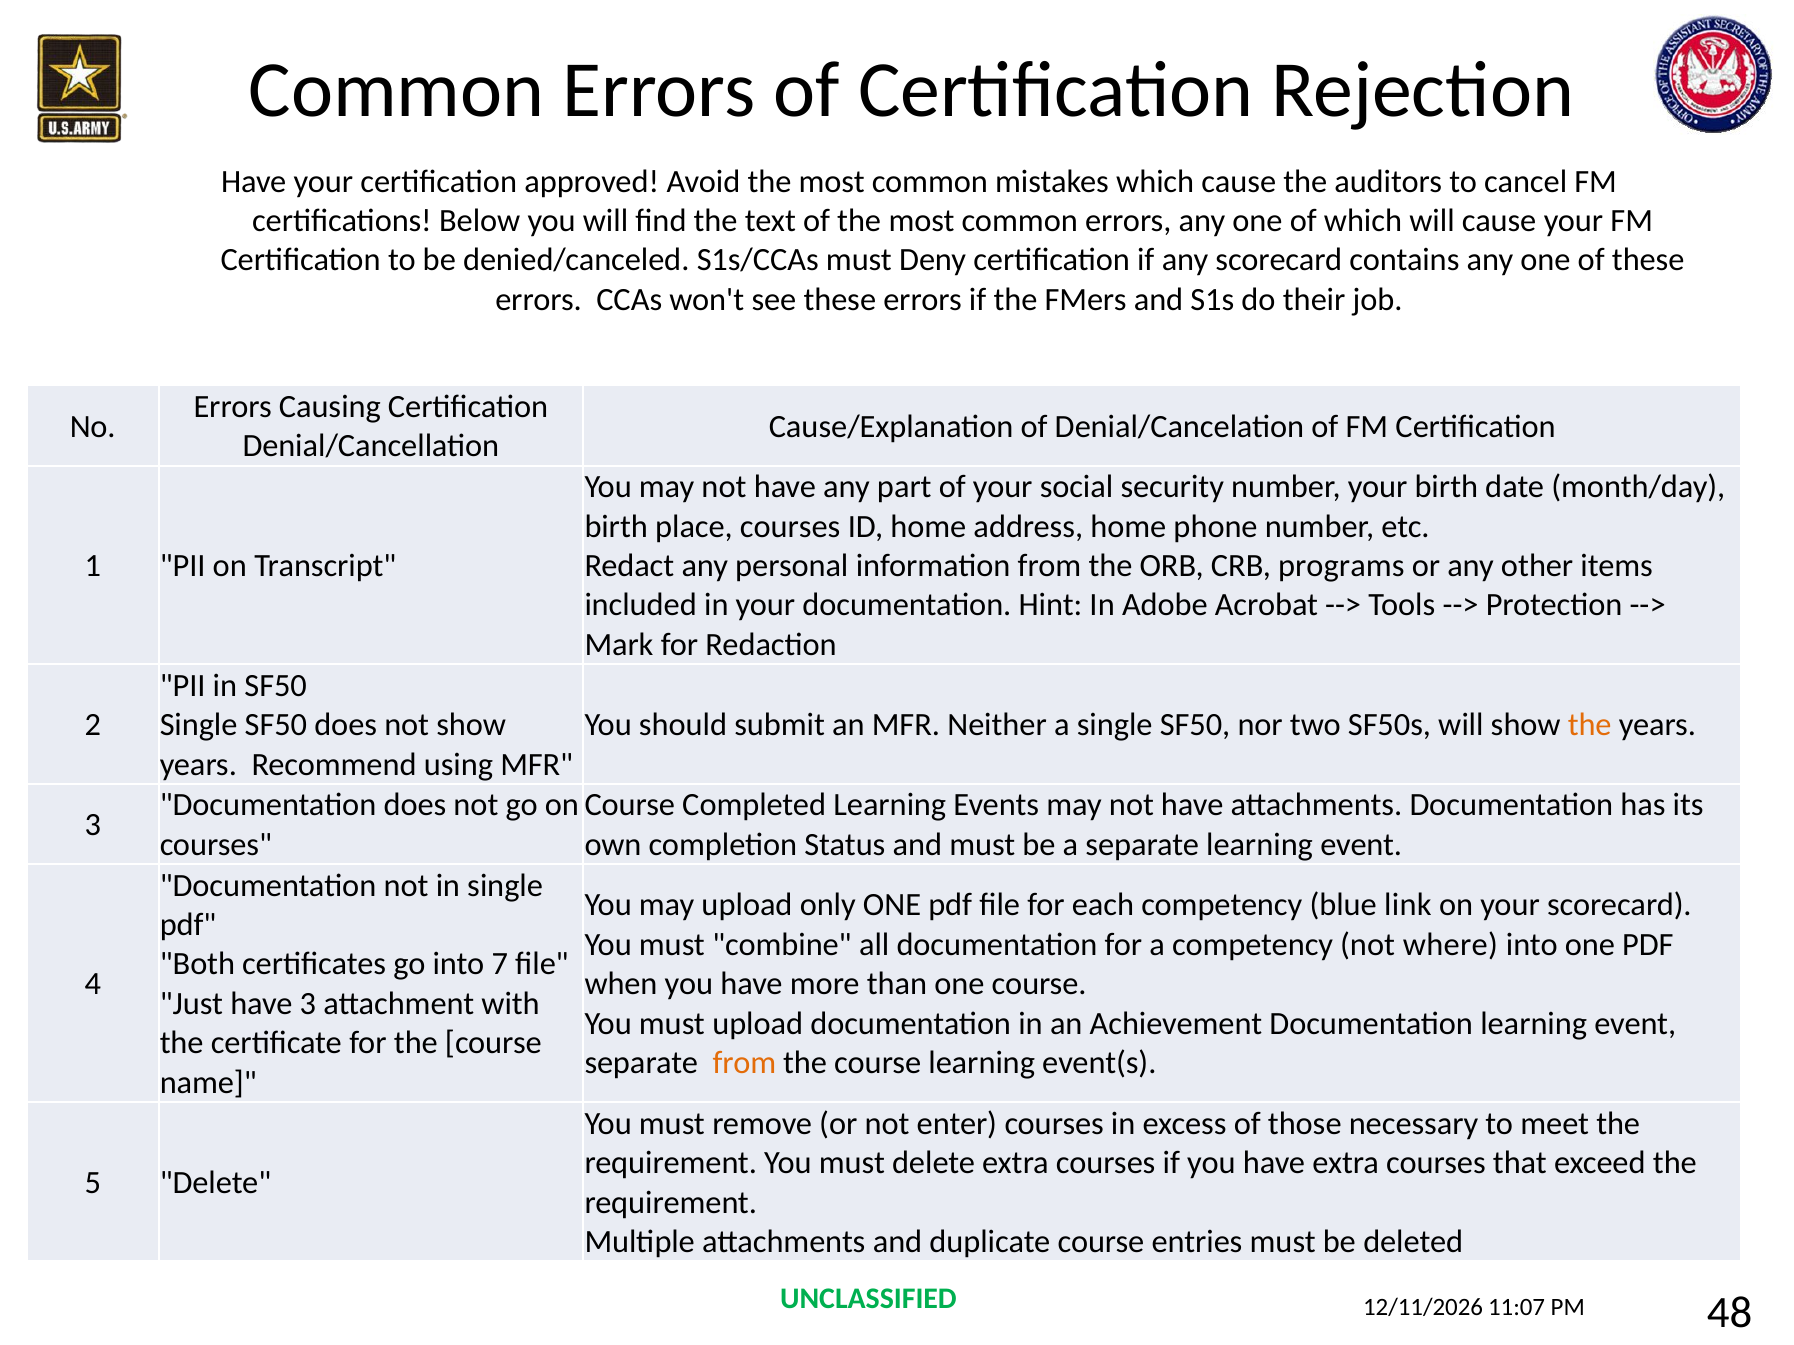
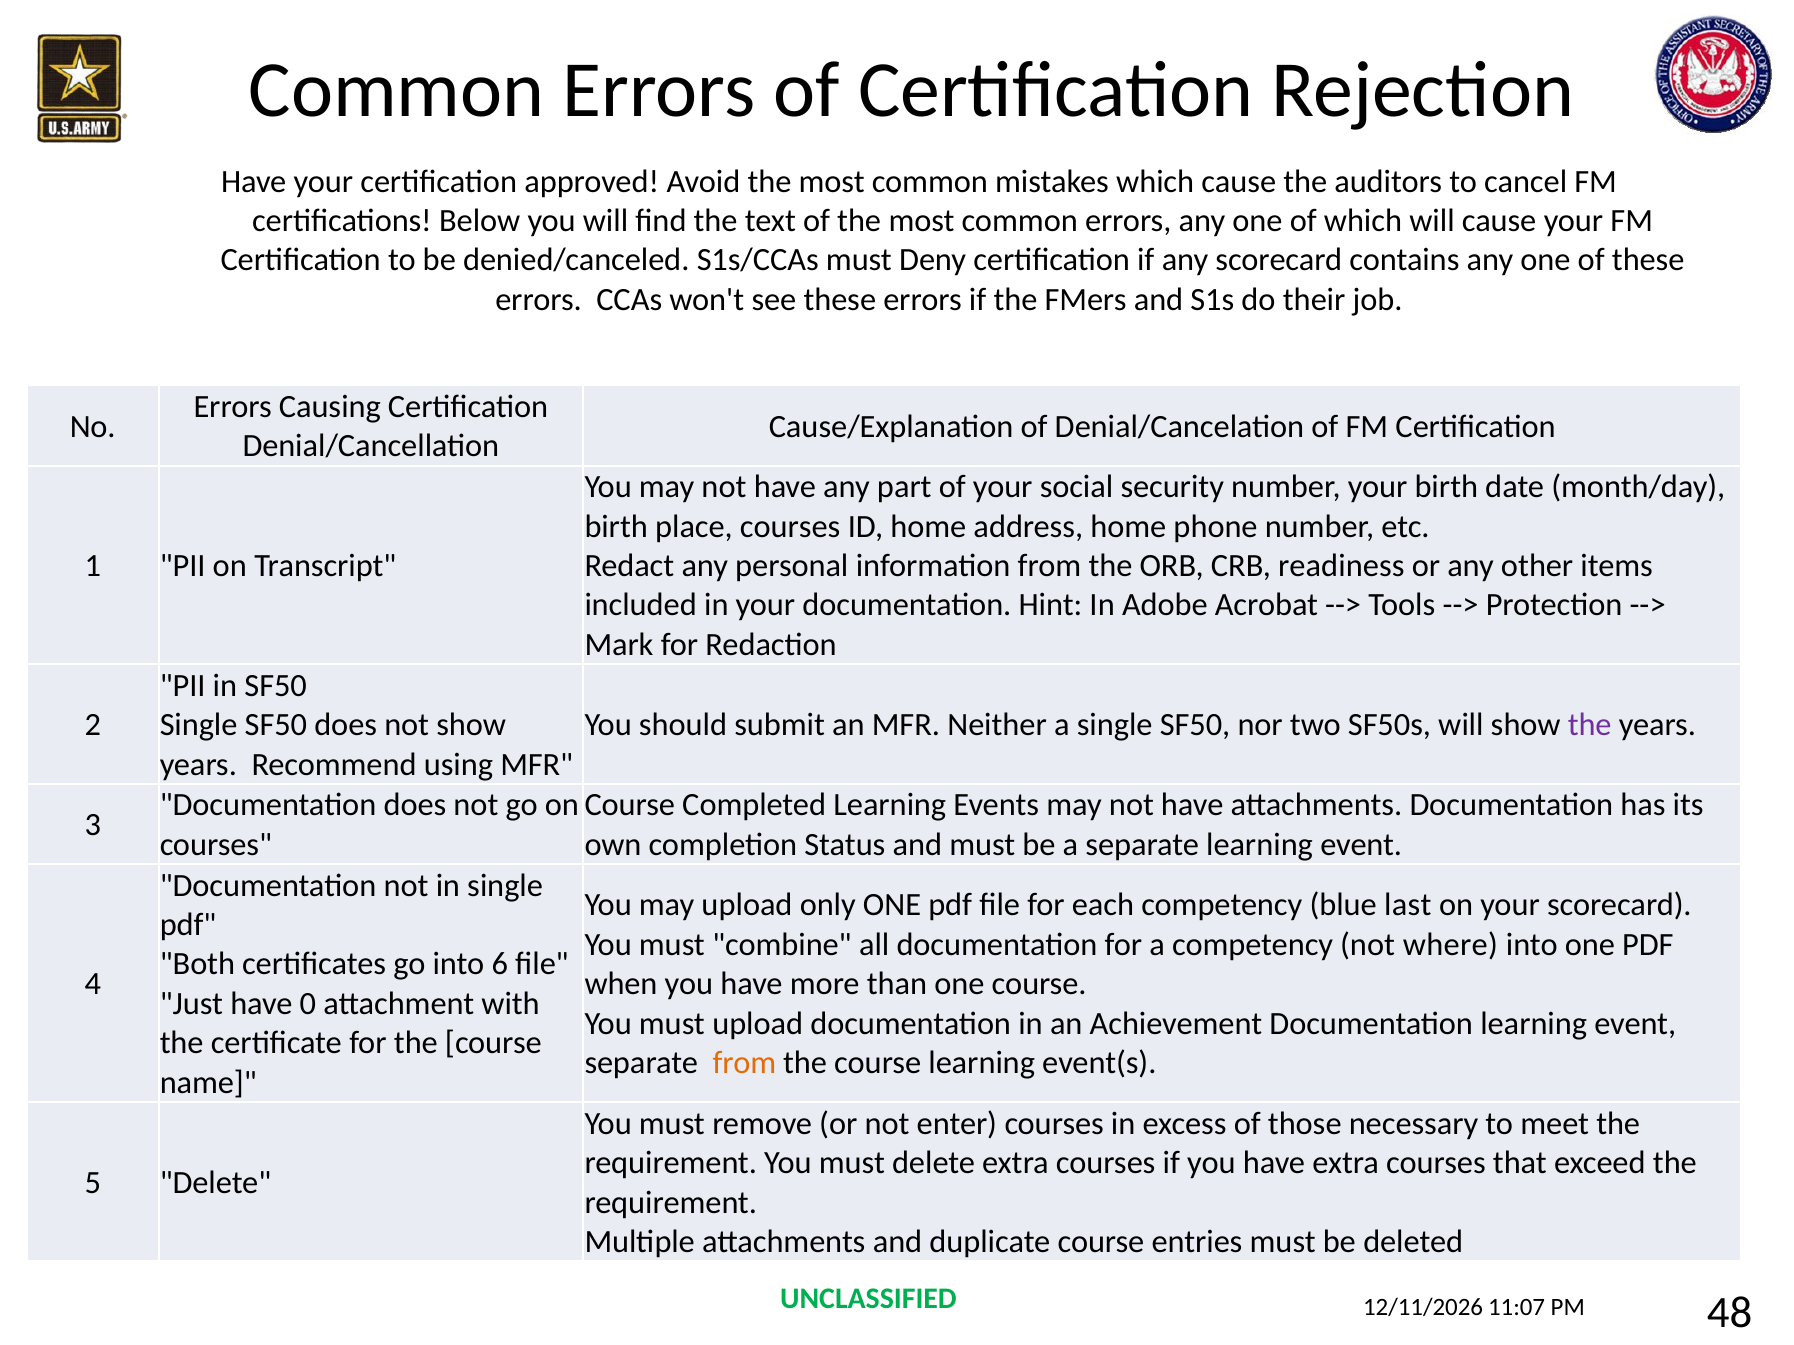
programs: programs -> readiness (1341, 566)
the colour: orange -> purple (1590, 725)
link: link -> last (1408, 905)
7: 7 -> 6 (500, 965)
have 3: 3 -> 0 (308, 1004)
